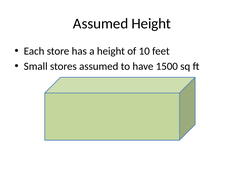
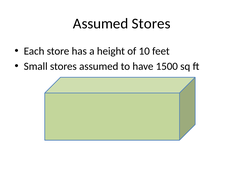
Assumed Height: Height -> Stores (151, 24)
